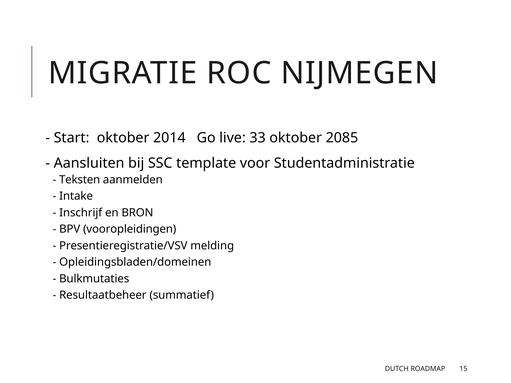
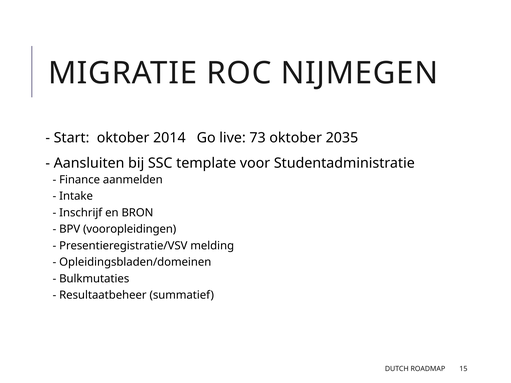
33: 33 -> 73 (258, 138)
2085: 2085 -> 2035 (342, 138)
Teksten: Teksten -> Finance (80, 180)
